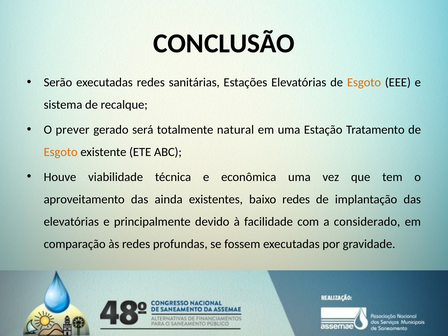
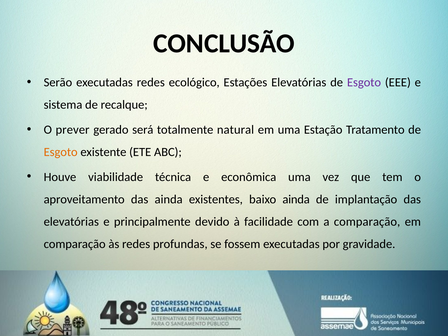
sanitárias: sanitárias -> ecológico (194, 82)
Esgoto colour: orange -> purple (364, 82)
baixo redes: redes -> ainda (296, 199)
a considerado: considerado -> comparação (367, 222)
